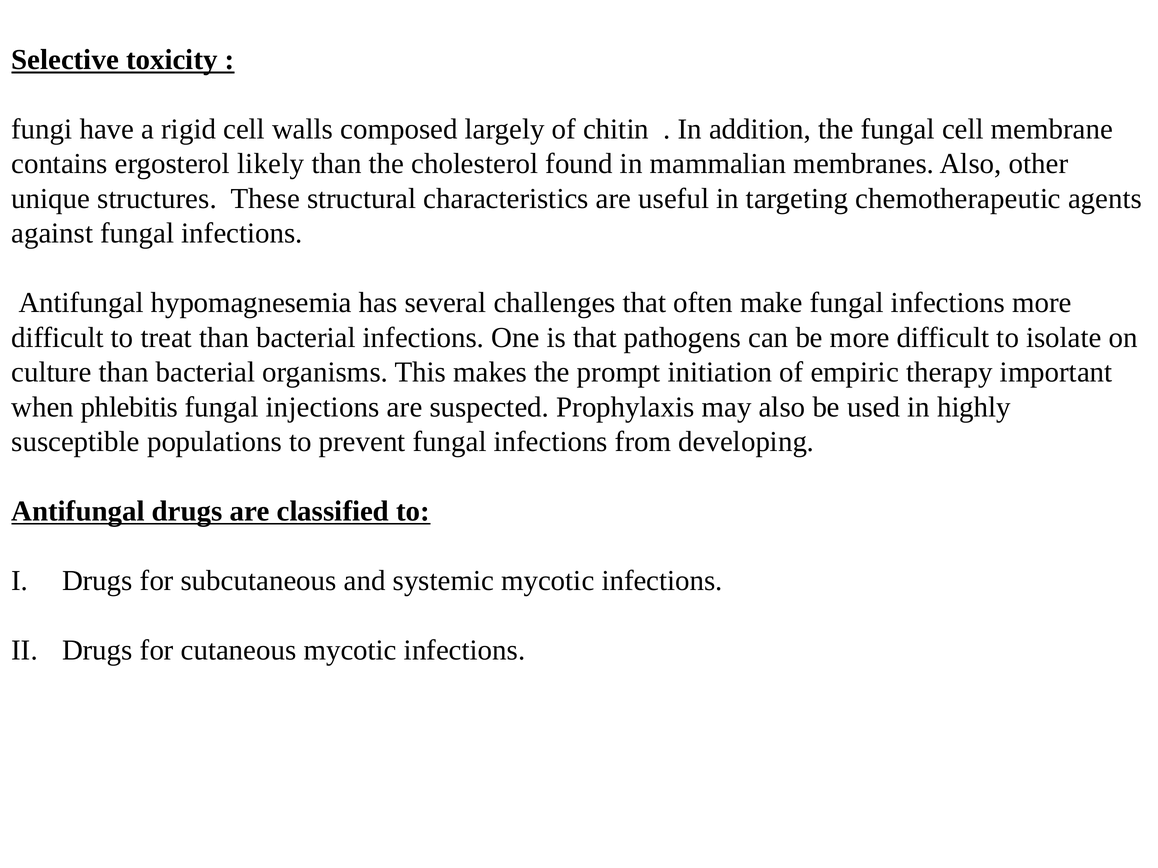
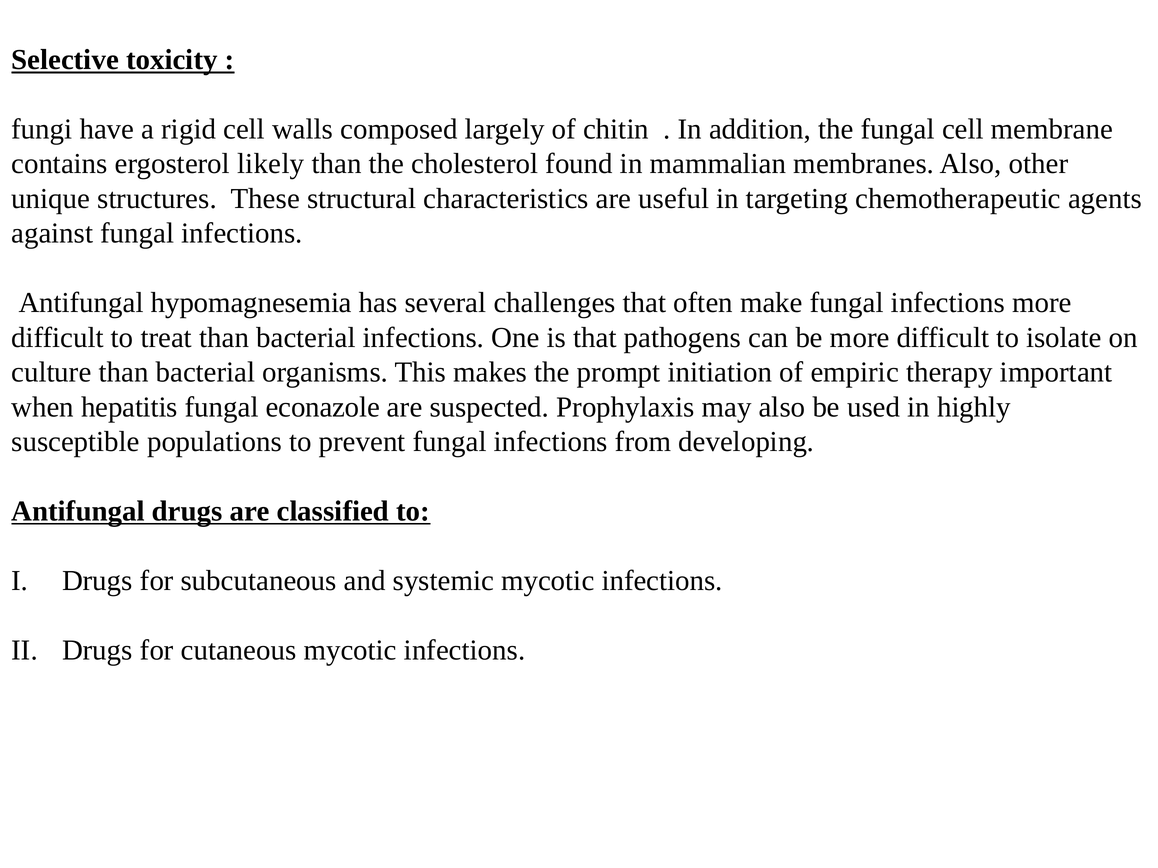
phlebitis: phlebitis -> hepatitis (129, 407)
injections: injections -> econazole (323, 407)
